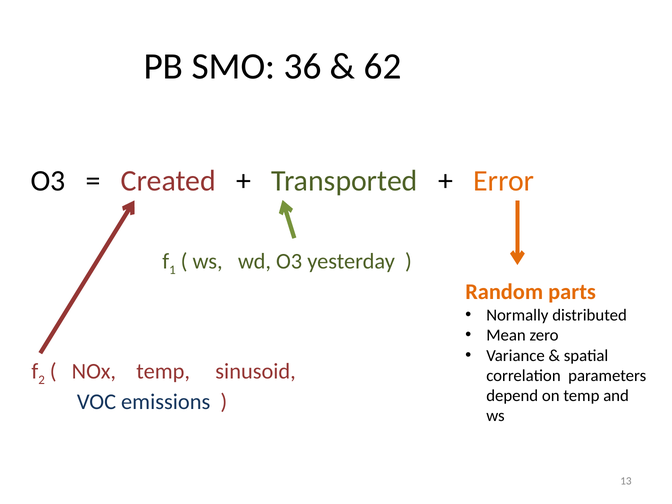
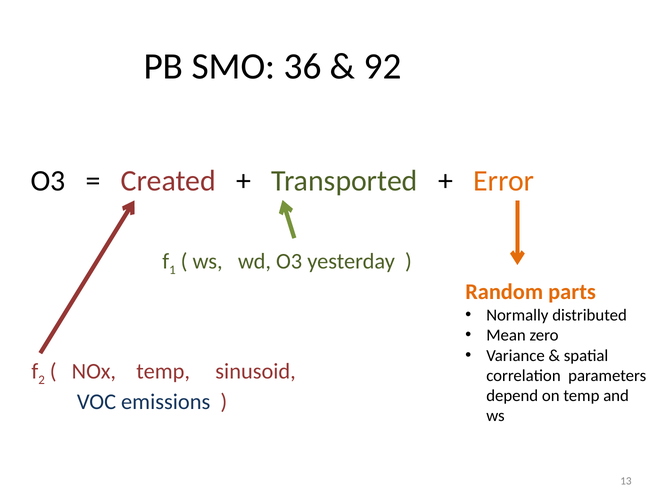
62: 62 -> 92 (383, 66)
